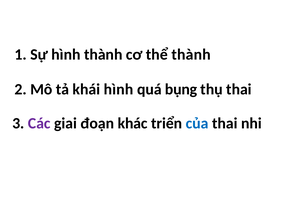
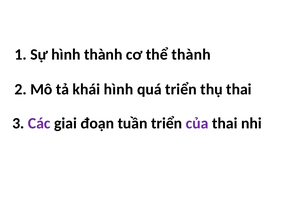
quá bụng: bụng -> triển (181, 89)
khác: khác -> tuần (133, 123)
của colour: blue -> purple (197, 123)
